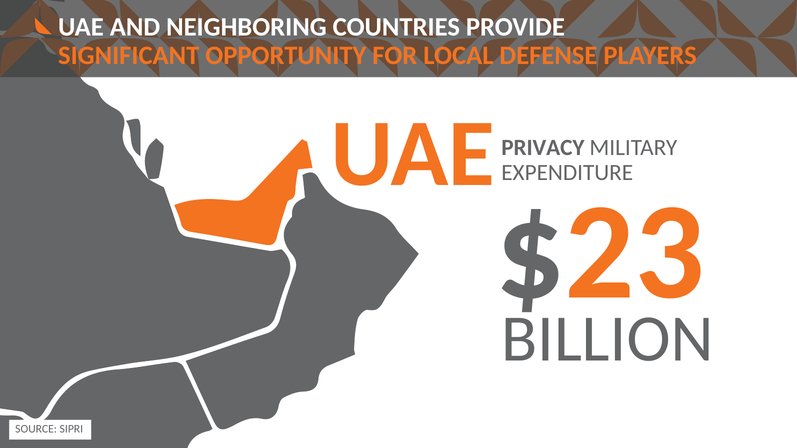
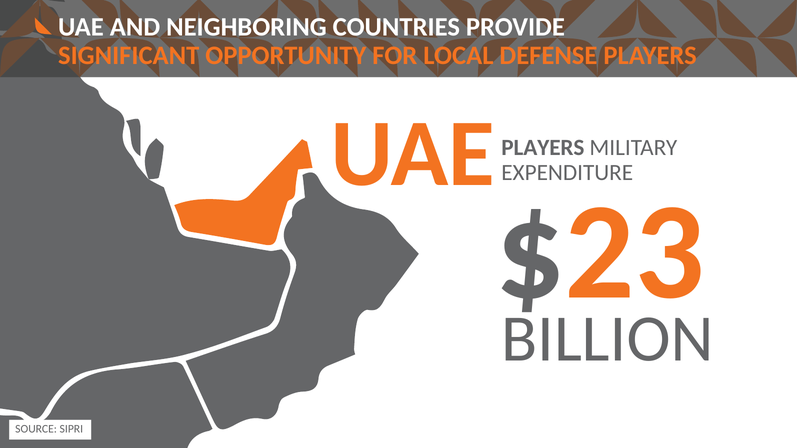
UAE PRIVACY: PRIVACY -> PLAYERS (543, 148)
